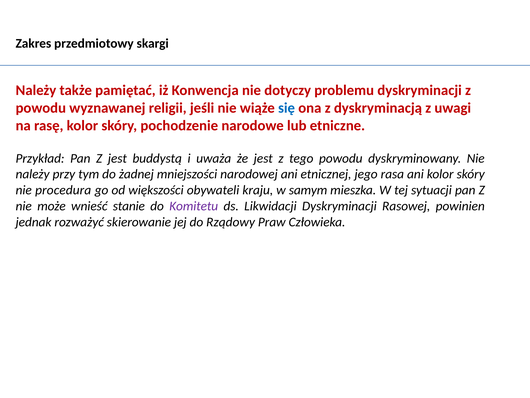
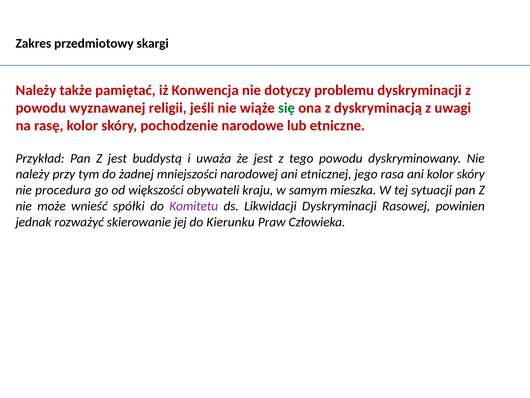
się colour: blue -> green (287, 108)
stanie: stanie -> spółki (129, 206)
Rządowy: Rządowy -> Kierunku (231, 222)
